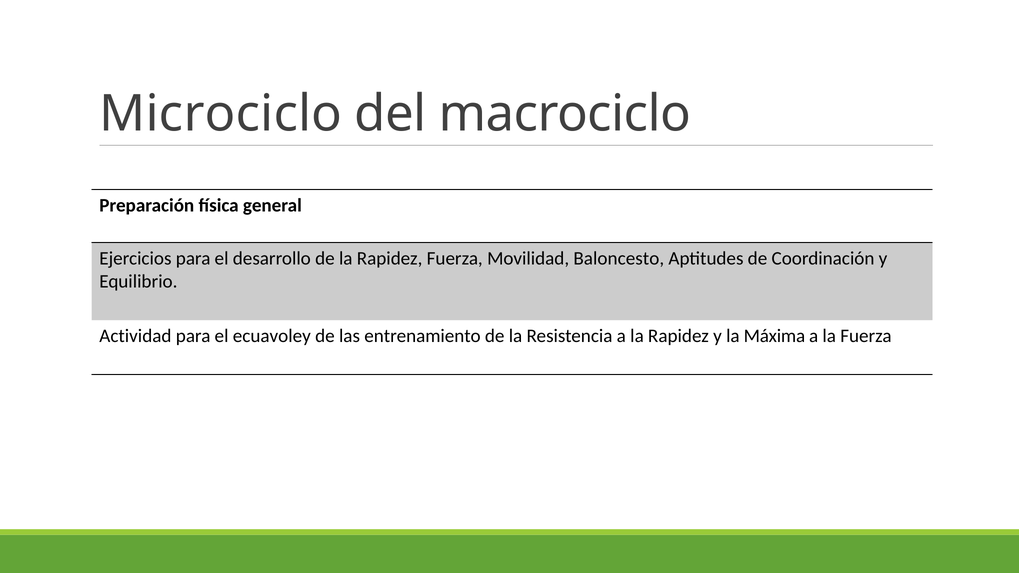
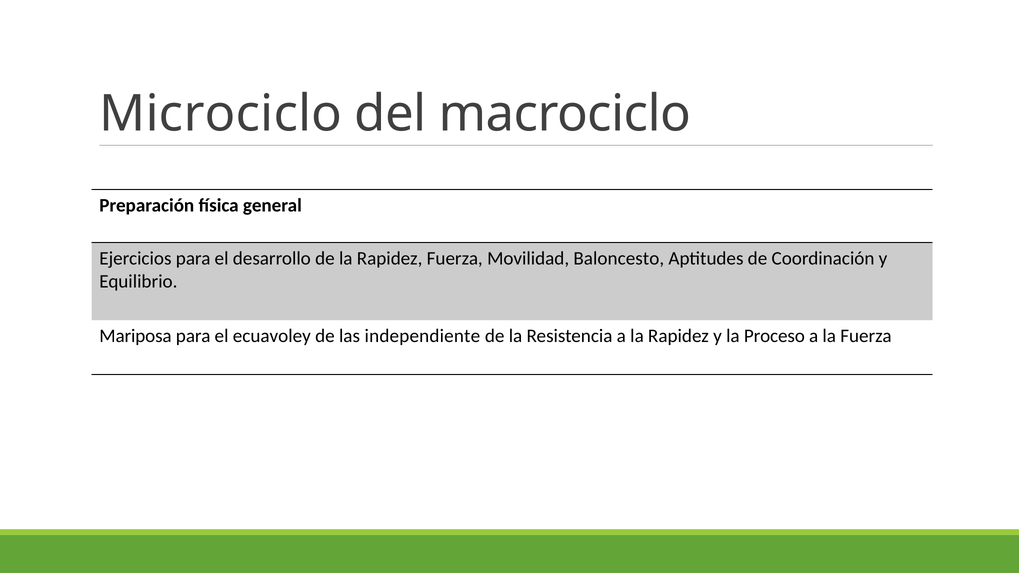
Actividad: Actividad -> Mariposa (135, 336)
entrenamiento: entrenamiento -> independiente (422, 336)
Máxima: Máxima -> Proceso (774, 336)
